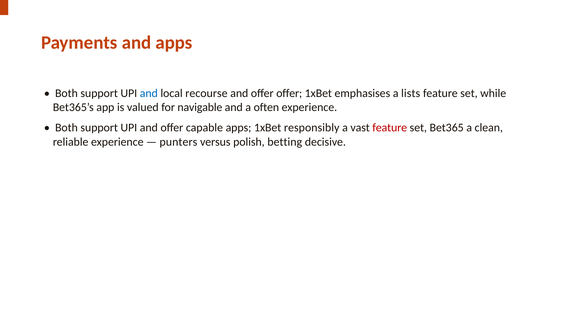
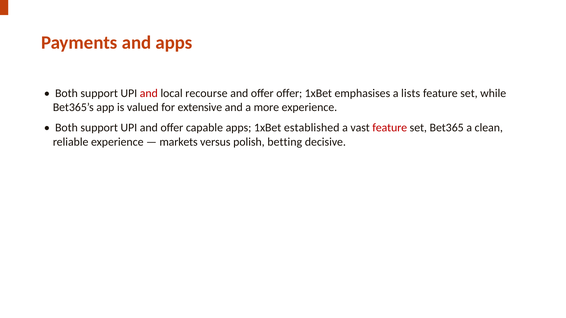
and colour: blue -> red (149, 93)
navigable: navigable -> extensive (200, 107)
often: often -> more (266, 107)
responsibly: responsibly -> established (312, 128)
punters: punters -> markets (179, 142)
